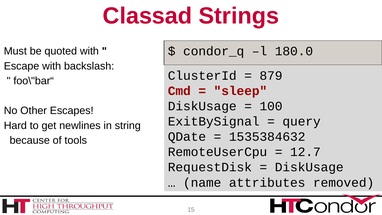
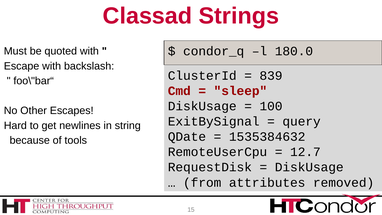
879: 879 -> 839 (271, 76)
name: name -> from (202, 182)
